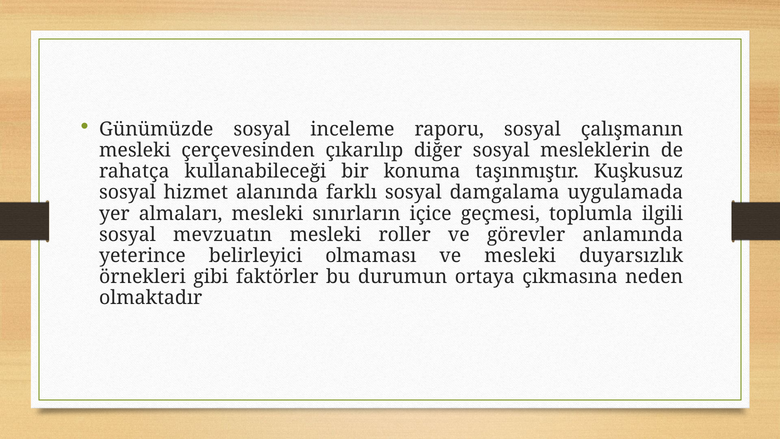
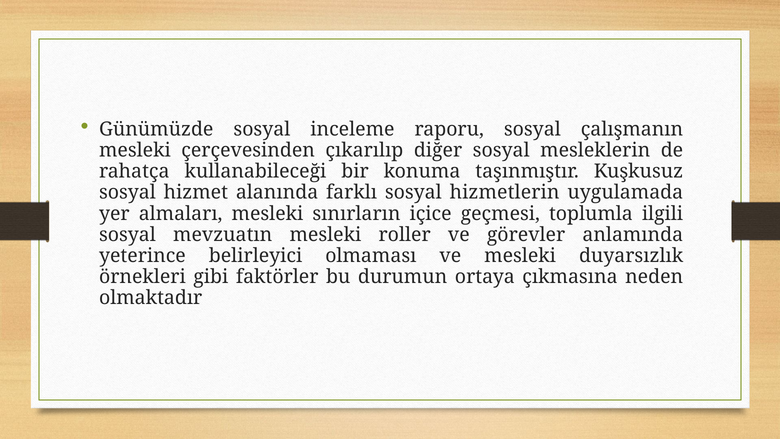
damgalama: damgalama -> hizmetlerin (505, 192)
